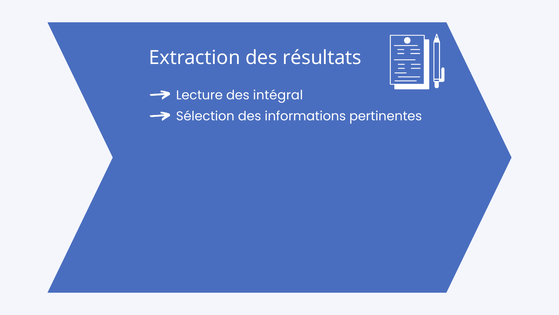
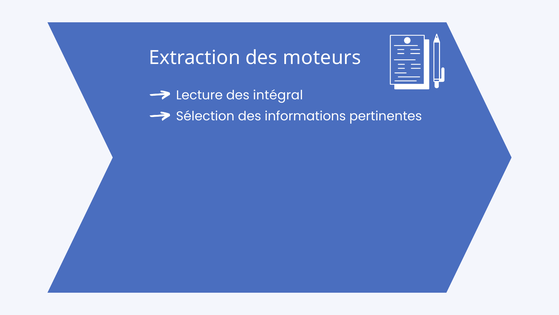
résultats: résultats -> moteurs (322, 58)
